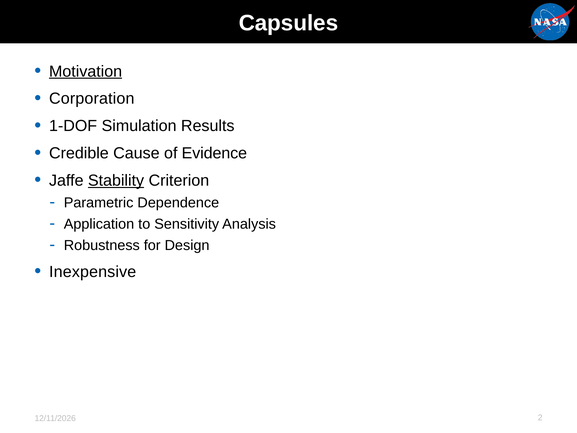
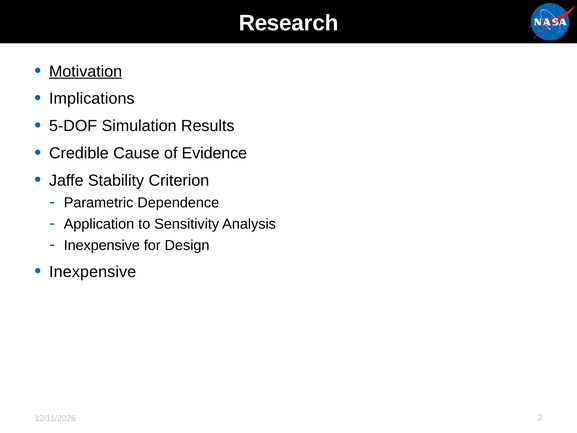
Capsules: Capsules -> Research (289, 23)
Corporation: Corporation -> Implications (92, 99)
1-DOF: 1-DOF -> 5-DOF (73, 126)
Stability underline: present -> none (116, 180)
Robustness: Robustness -> Inexpensive (102, 245)
